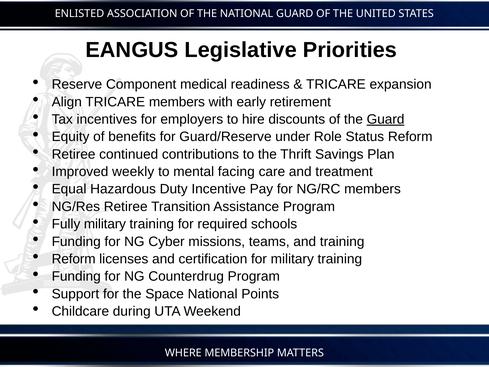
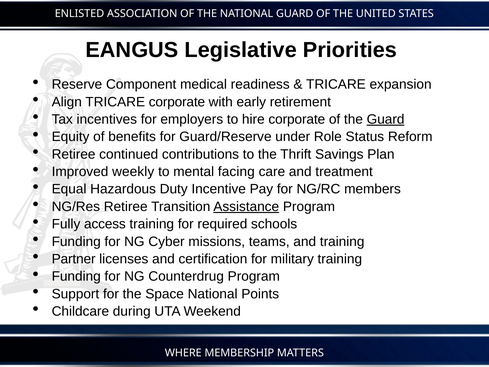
TRICARE members: members -> corporate (177, 102)
hire discounts: discounts -> corporate (297, 119)
Assistance underline: none -> present (246, 206)
Fully military: military -> access (105, 224)
Reform: Reform -> Partner (74, 259)
